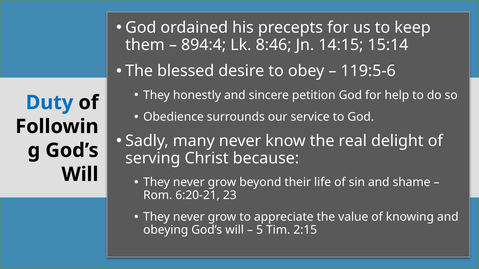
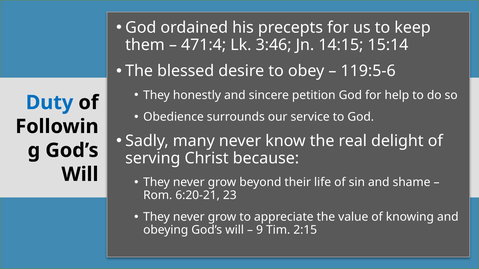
894:4: 894:4 -> 471:4 (204, 45)
8:46: 8:46 -> 3:46 (274, 45)
5: 5 -> 9 (260, 230)
